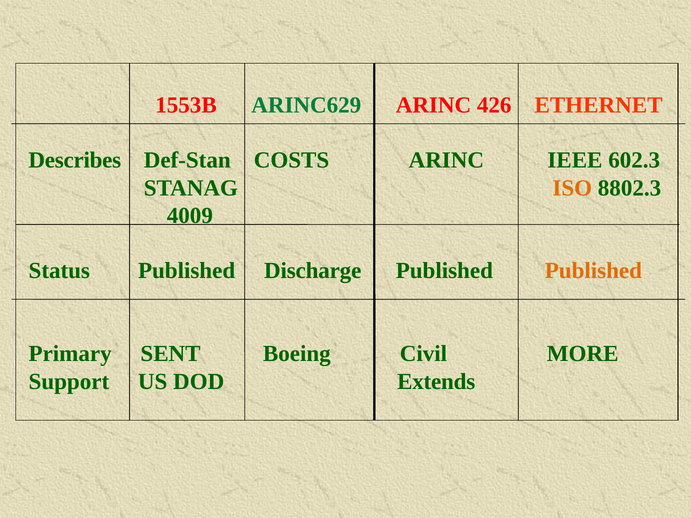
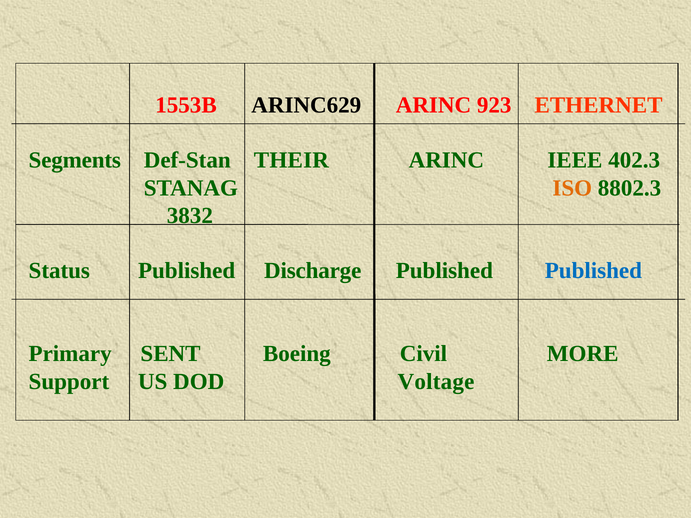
ARINC629 colour: green -> black (306, 105)
426: 426 -> 923 (494, 105)
Describes: Describes -> Segments (75, 160)
COSTS: COSTS -> THEIR (291, 160)
602.3: 602.3 -> 402.3 (634, 160)
4009: 4009 -> 3832 (190, 216)
Published colour: orange -> blue (593, 271)
Extends: Extends -> Voltage (436, 382)
